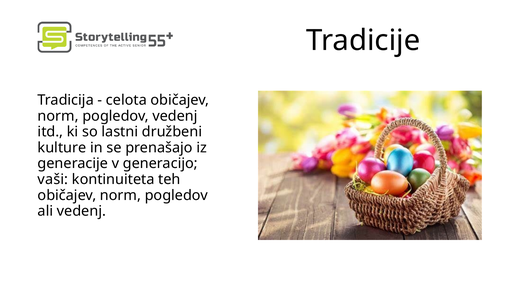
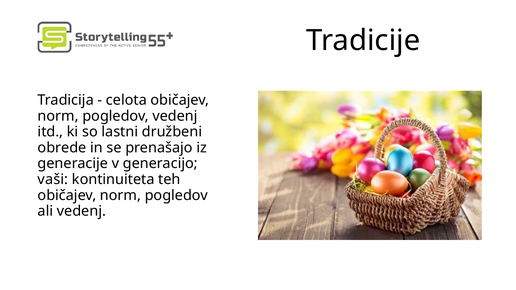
kulture: kulture -> obrede (62, 148)
